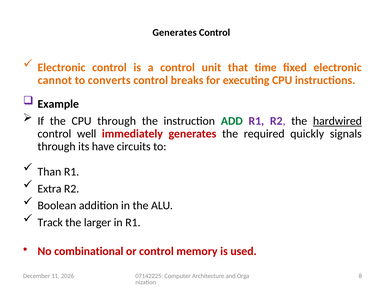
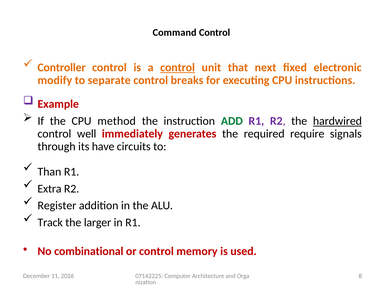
Generates: Generates -> Command (175, 32)
Electronic: Electronic -> Controller (62, 68)
control underline: none -> present (178, 68)
time: time -> next (266, 68)
cannot: cannot -> modify (55, 80)
converts: converts -> separate (109, 80)
Example colour: black -> red (58, 104)
CPU through: through -> method (117, 121)
quickly: quickly -> require (307, 134)
Boolean: Boolean -> Register (57, 205)
